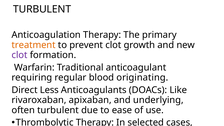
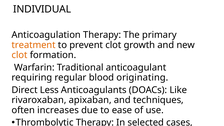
TURBULENT: TURBULENT -> INDIVIDUAL (42, 9)
clot colour: purple -> orange (20, 55)
underlying: underlying -> techniques (158, 100)
often turbulent: turbulent -> increases (58, 110)
